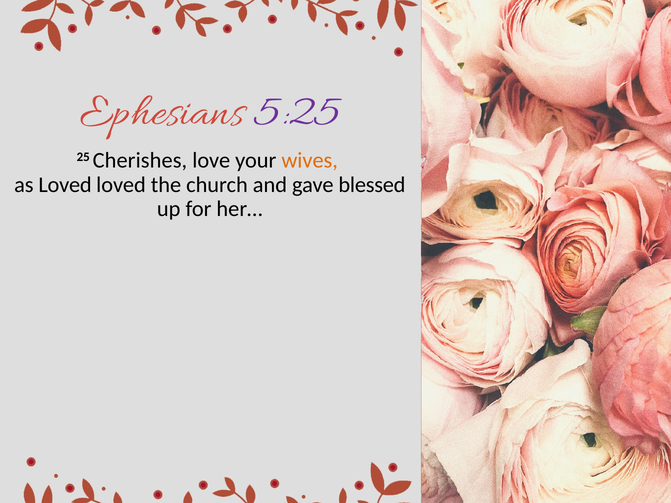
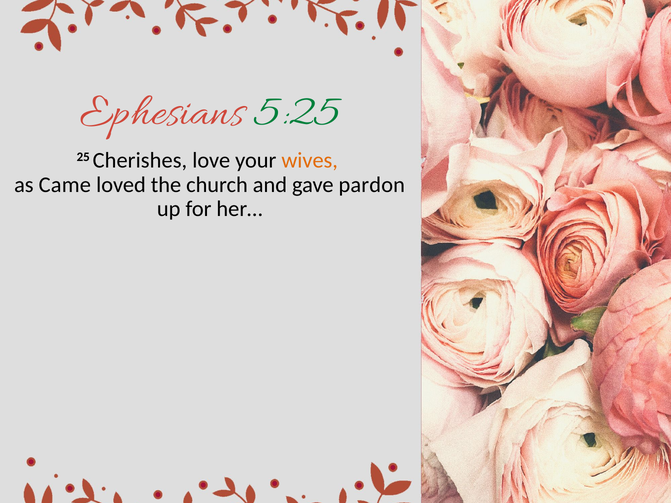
5:25 colour: purple -> green (297, 109)
as Loved: Loved -> Came (65, 185)
blessed: blessed -> pardon (372, 185)
